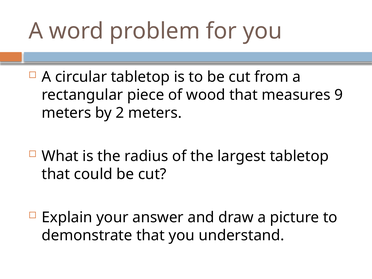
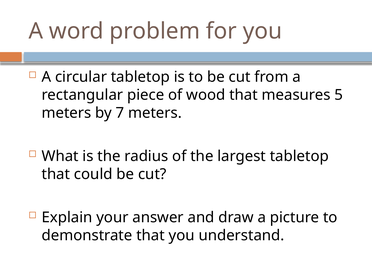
9: 9 -> 5 (339, 95)
2: 2 -> 7 (120, 113)
